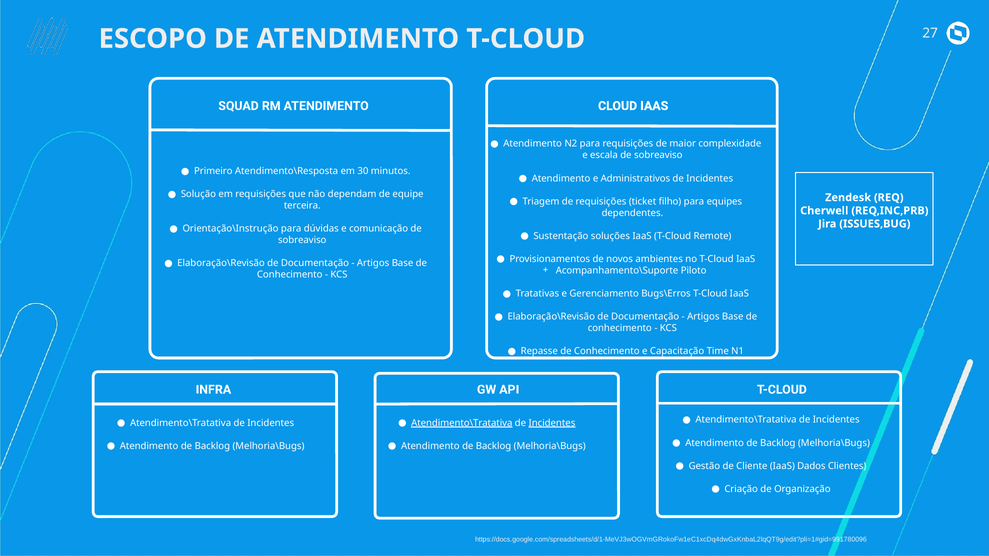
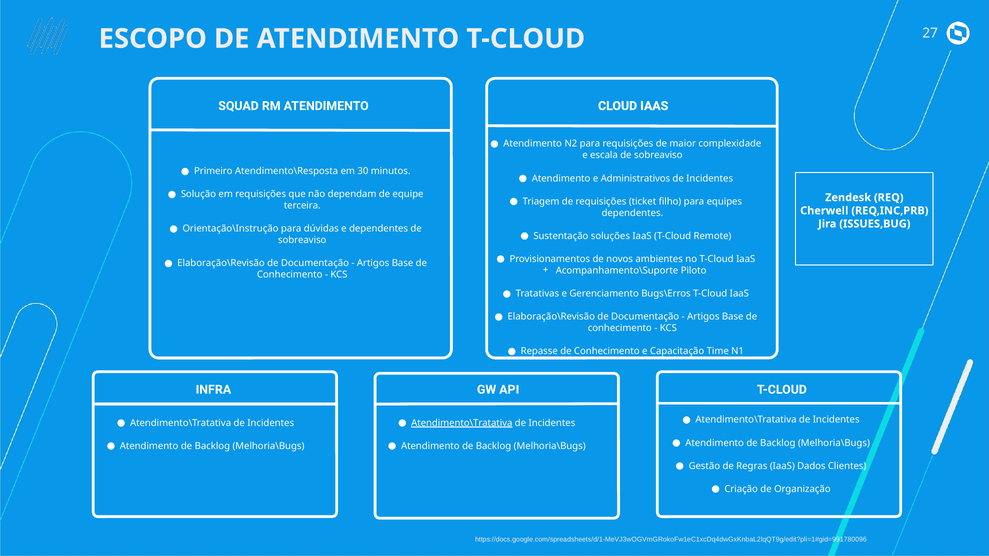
e comunicação: comunicação -> dependentes (379, 229)
Incidentes underline: present -> none (552, 423)
Cliente: Cliente -> Regras (752, 466)
